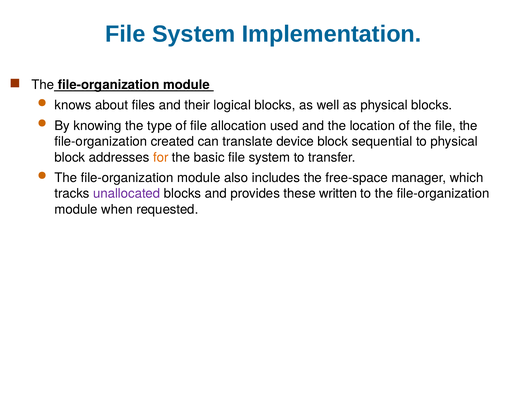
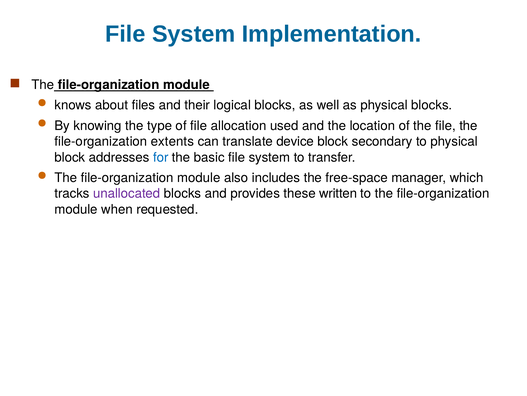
created: created -> extents (172, 141)
sequential: sequential -> secondary (382, 141)
for colour: orange -> blue (161, 157)
